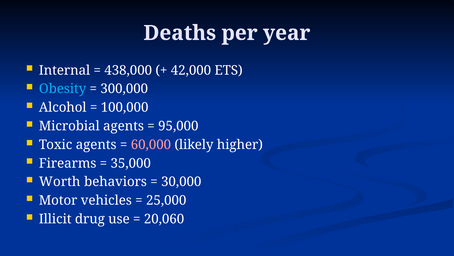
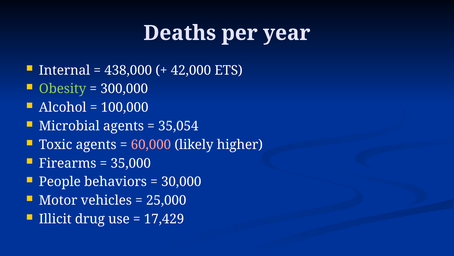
Obesity colour: light blue -> light green (63, 89)
95,000: 95,000 -> 35,054 (178, 126)
Worth: Worth -> People (60, 181)
20,060: 20,060 -> 17,429 (164, 219)
